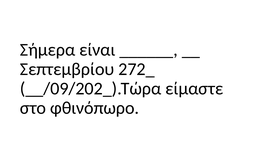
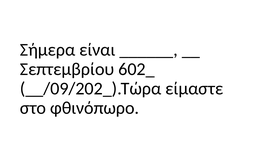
272_: 272_ -> 602_ (136, 69)
